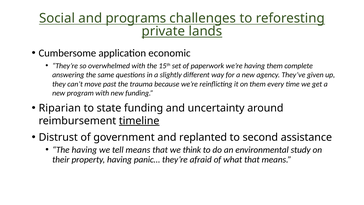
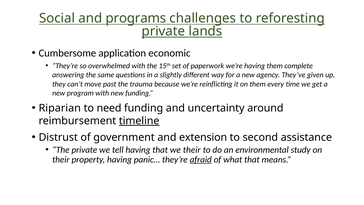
state: state -> need (109, 108)
replanted: replanted -> extension (203, 137)
The having: having -> private (84, 150)
tell means: means -> having (138, 150)
we think: think -> their (192, 150)
afraid underline: none -> present (201, 159)
